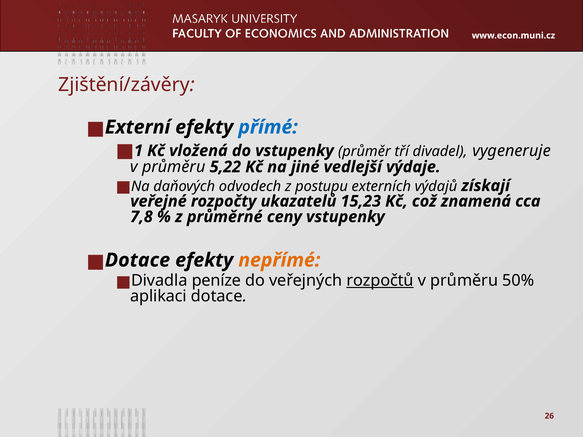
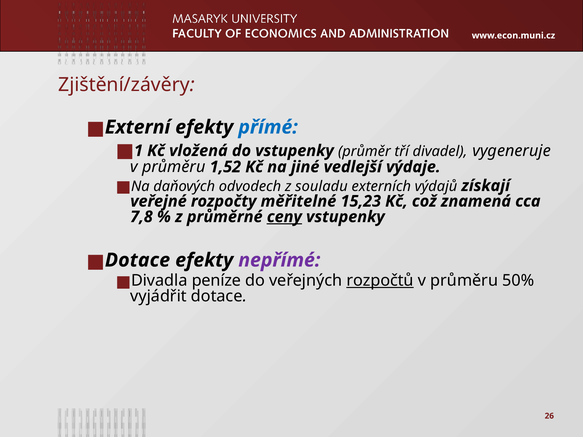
5,22: 5,22 -> 1,52 (225, 167)
postupu: postupu -> souladu (321, 186)
ukazatelů: ukazatelů -> měřitelné (298, 201)
ceny underline: none -> present (284, 217)
nepřímé colour: orange -> purple (279, 260)
aplikaci: aplikaci -> vyjádřit (158, 296)
